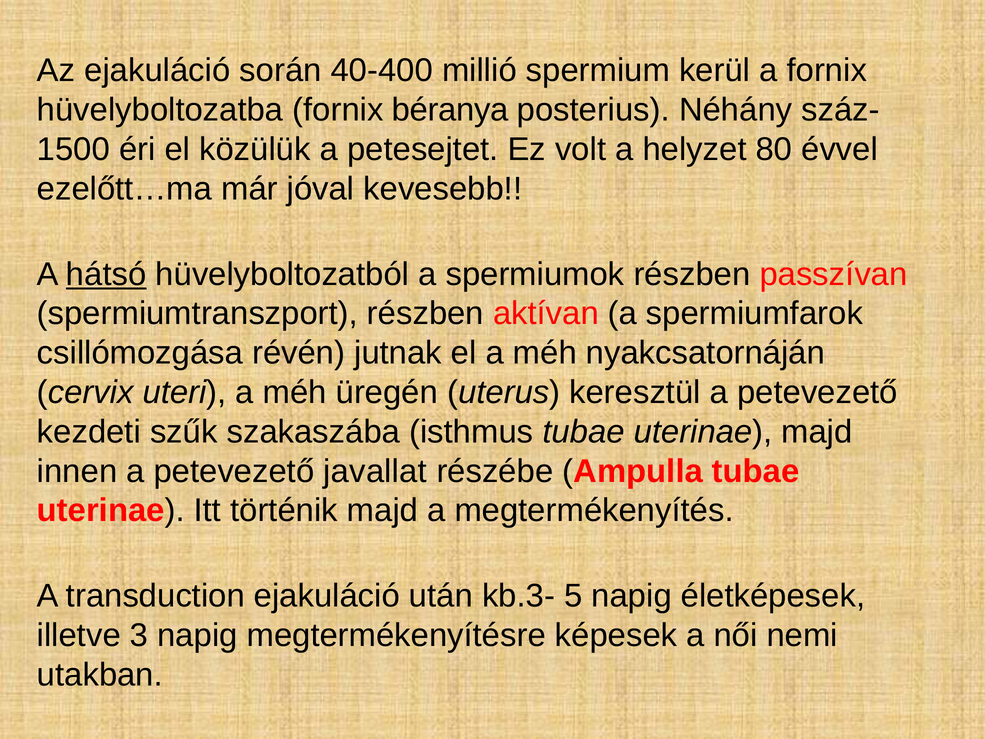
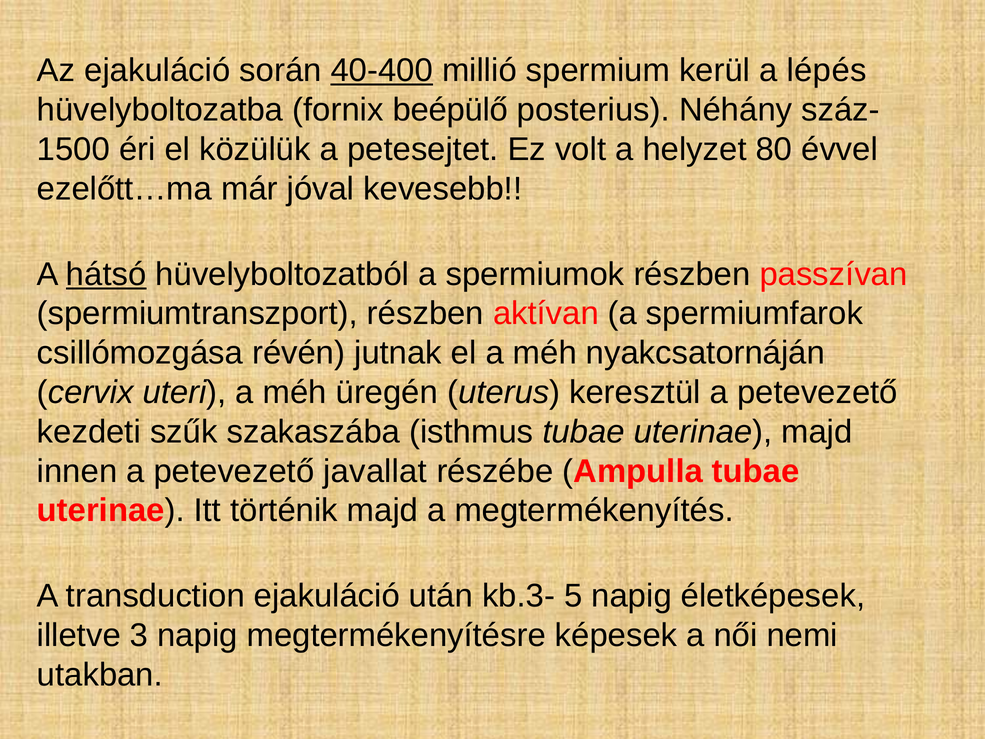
40-400 underline: none -> present (382, 71)
a fornix: fornix -> lépés (827, 71)
béranya: béranya -> beépülő (450, 110)
